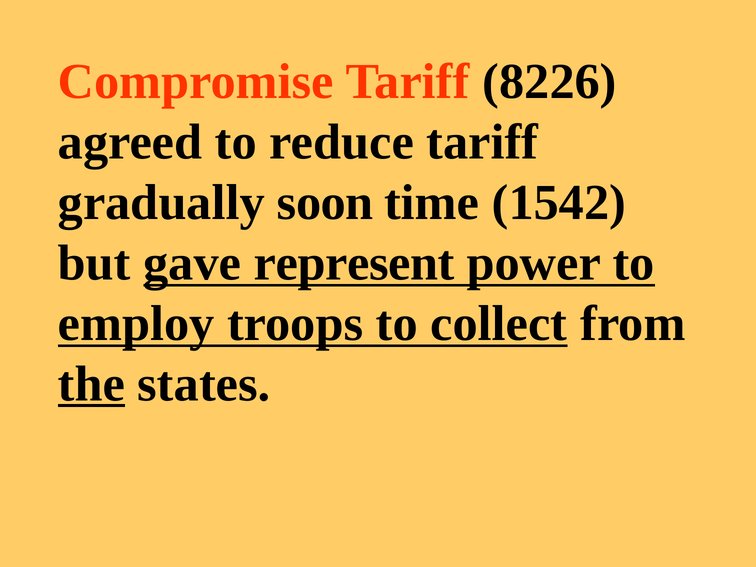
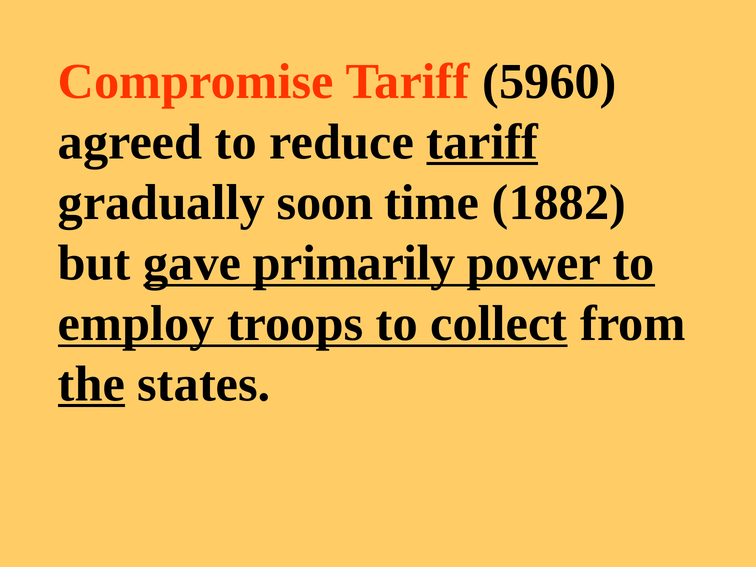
8226: 8226 -> 5960 (550, 82)
tariff underline: none -> present (482, 142)
1542: 1542 -> 1882 (559, 203)
represent: represent -> primarily (354, 263)
